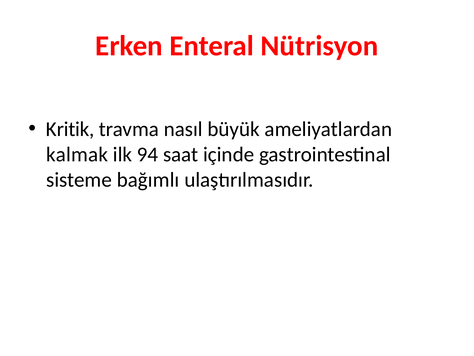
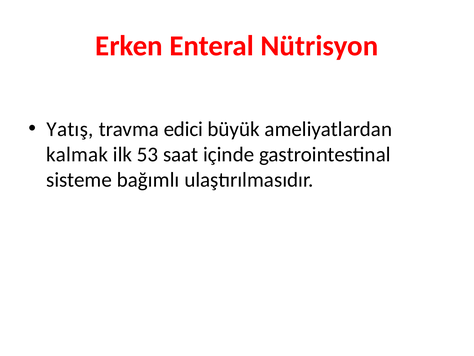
Kritik: Kritik -> Yatış (70, 129)
nasıl: nasıl -> edici (183, 129)
94: 94 -> 53 (148, 154)
